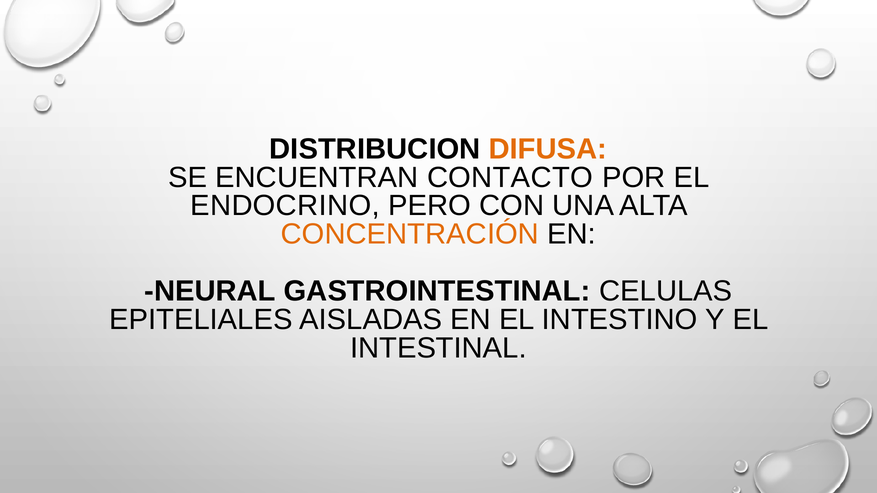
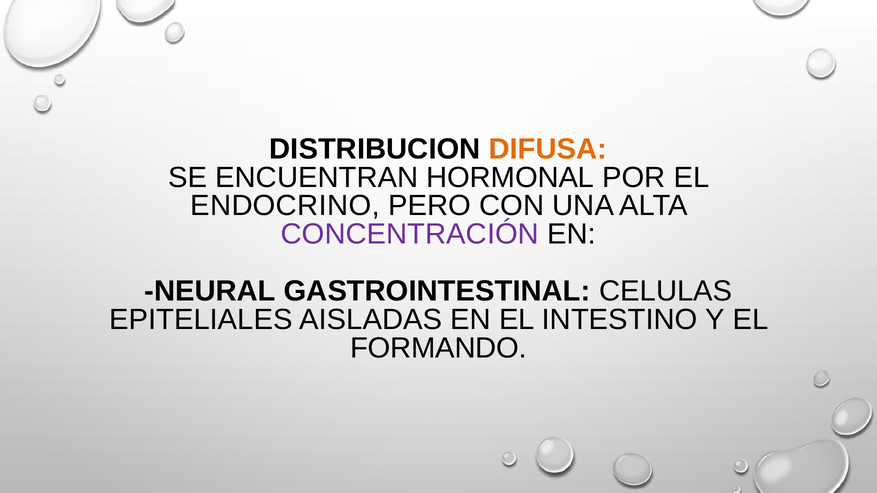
CONTACTO: CONTACTO -> HORMONAL (510, 178)
CONCENTRACIÓN colour: orange -> purple (410, 234)
INTESTINAL: INTESTINAL -> FORMANDO (439, 348)
